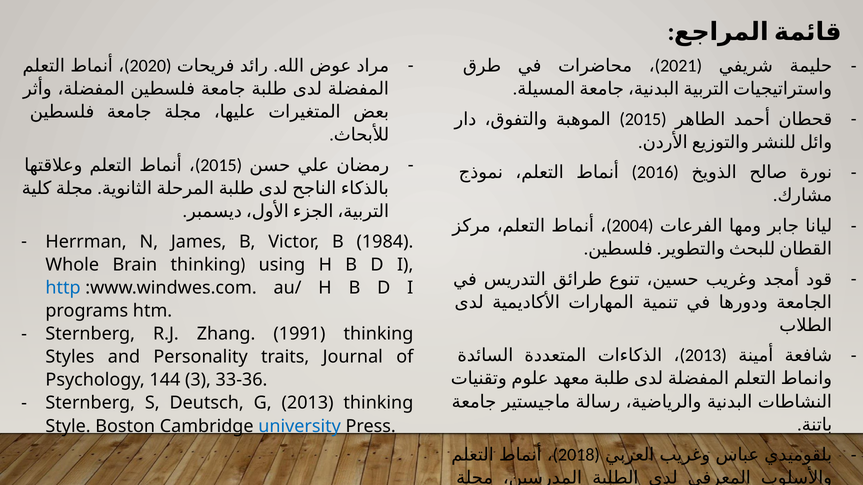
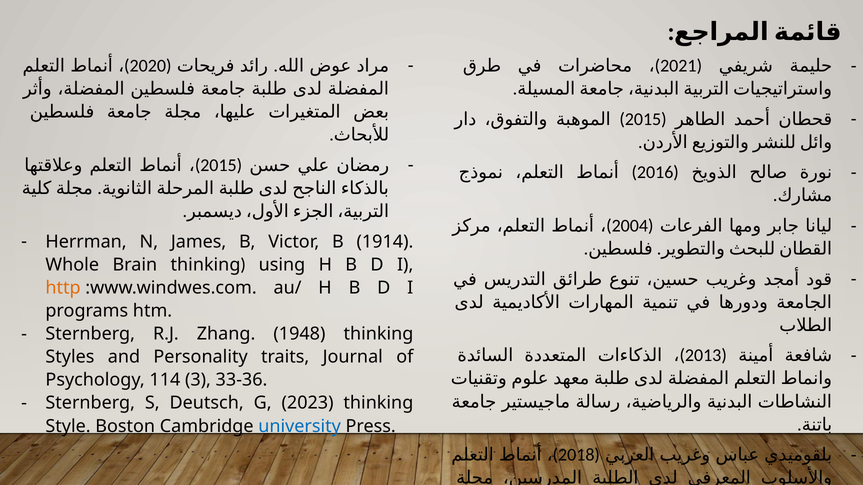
1984: 1984 -> 1914 (385, 242)
http colour: blue -> orange (63, 288)
1991: 1991 -> 1948 (299, 334)
144: 144 -> 114 (165, 380)
G 2013: 2013 -> 2023 (308, 403)
